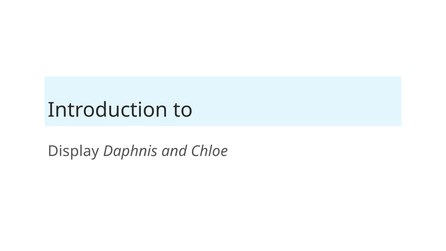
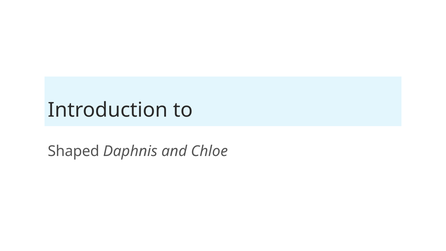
Display: Display -> Shaped (74, 151)
